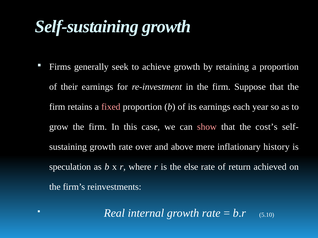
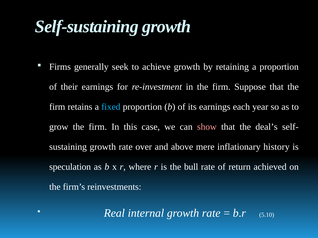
fixed colour: pink -> light blue (111, 107)
cost’s: cost’s -> deal’s (267, 127)
else: else -> bull (191, 167)
